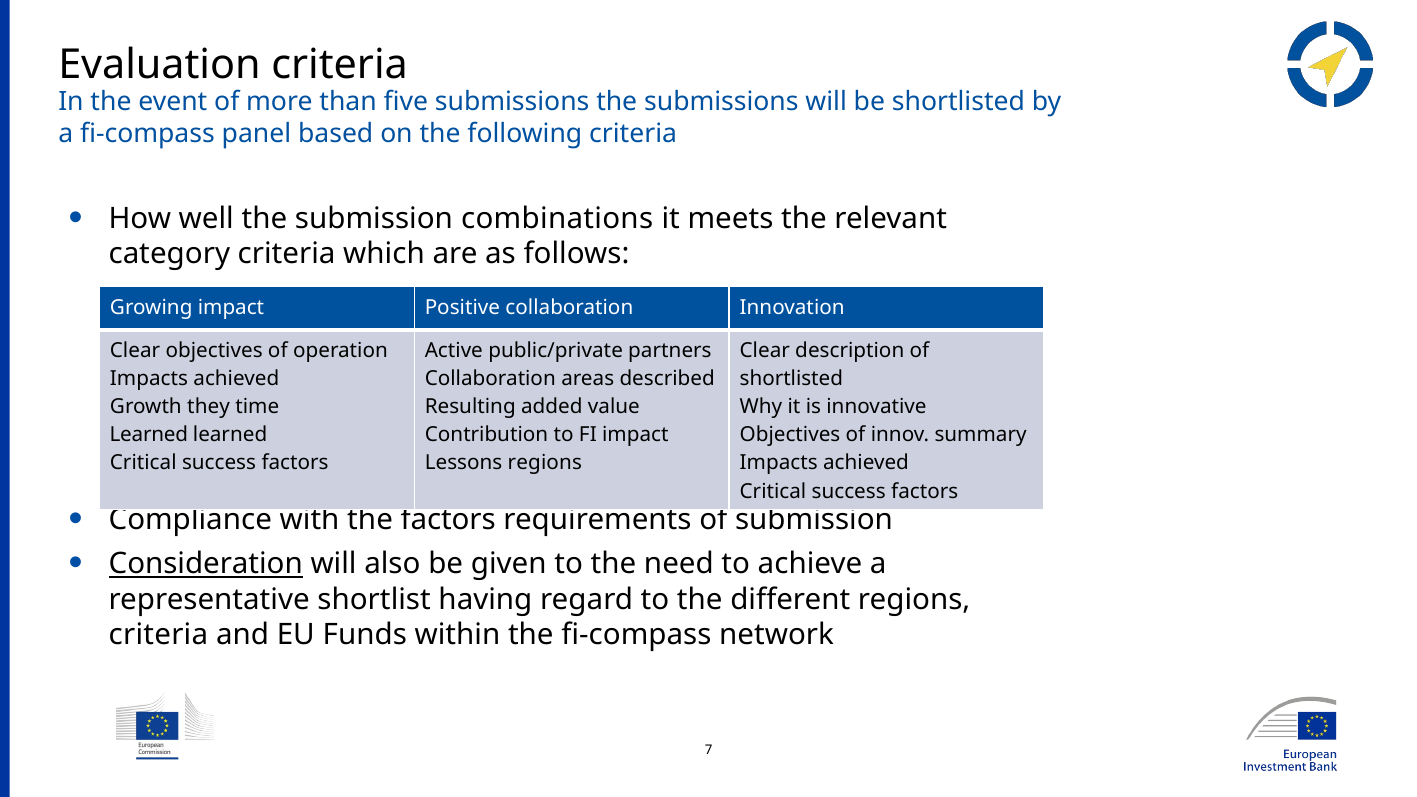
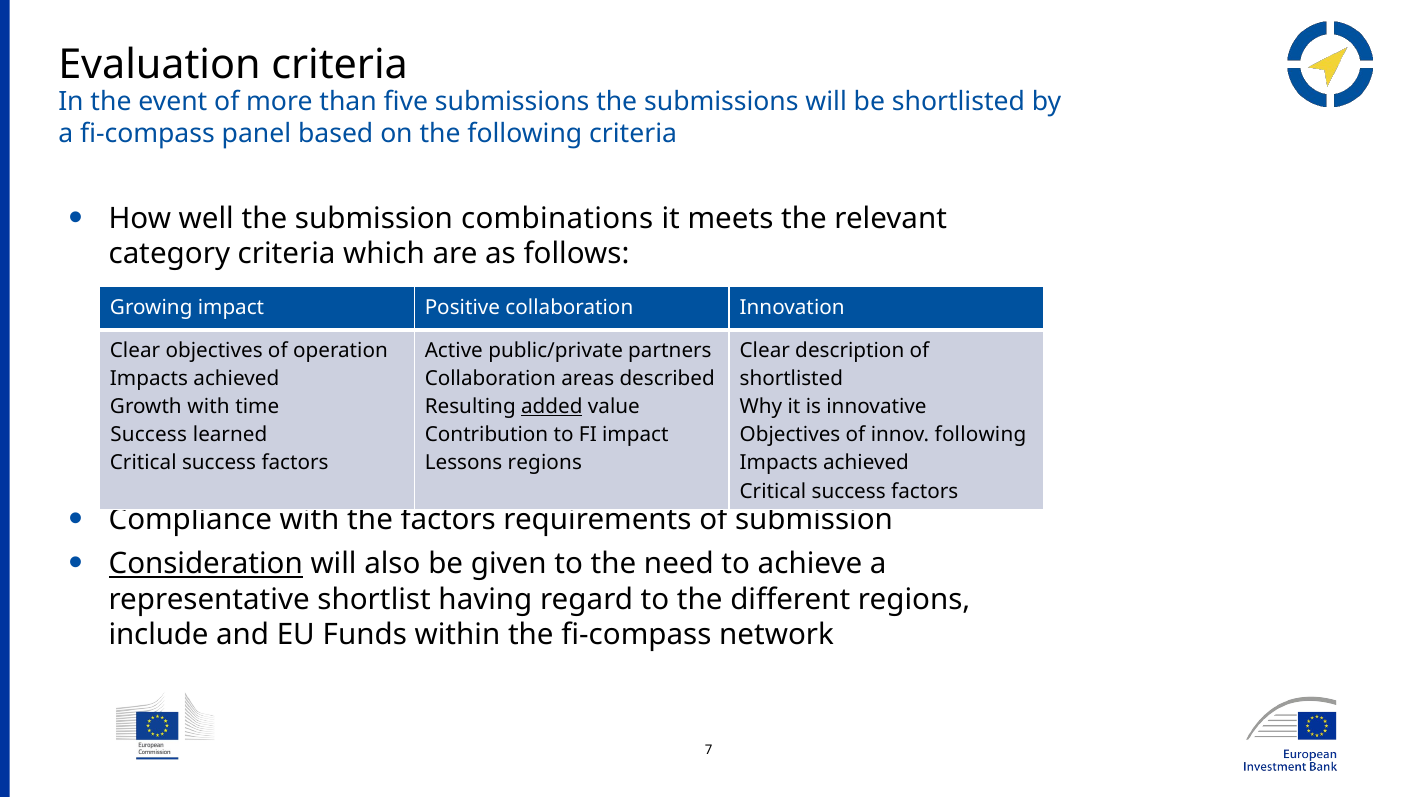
Growth they: they -> with (209, 407)
added underline: none -> present (552, 407)
Learned: Learned -> Success (149, 435)
innov summary: summary -> following (980, 435)
criteria: criteria -> include (159, 635)
